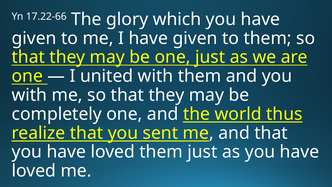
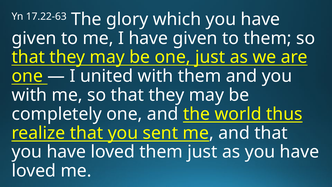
17.22-66: 17.22-66 -> 17.22-63 (46, 17)
